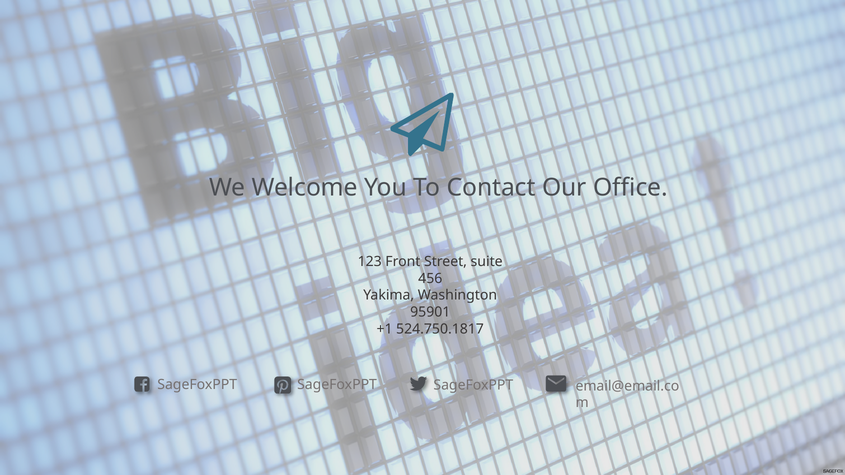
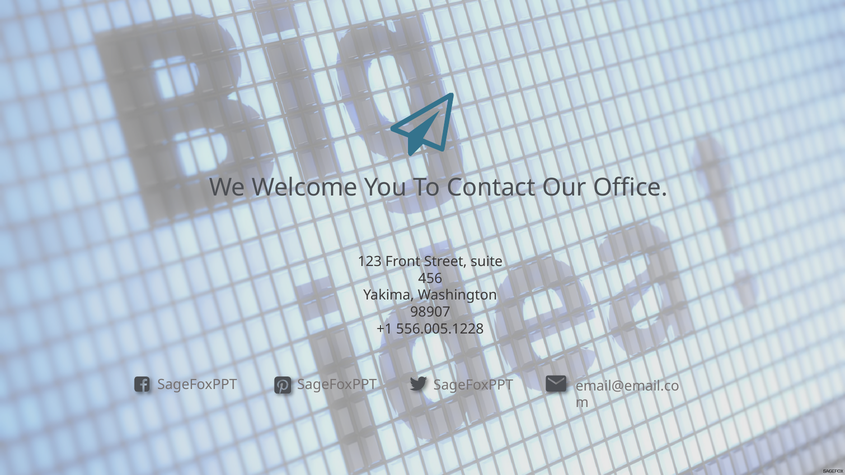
95901: 95901 -> 98907 (430, 312)
524.750.1817: 524.750.1817 -> 556.005.1228 (440, 329)
